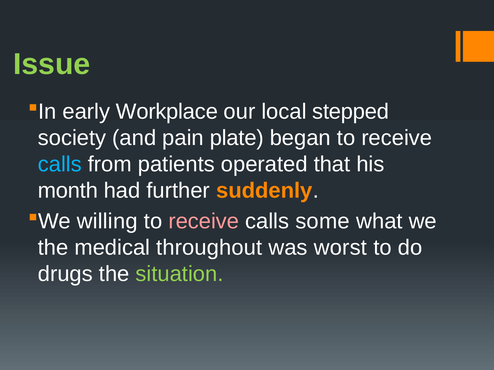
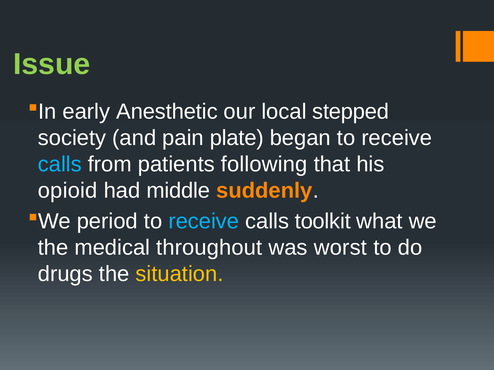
Workplace: Workplace -> Anesthetic (167, 112)
operated: operated -> following (264, 165)
month: month -> opioid (68, 191)
further: further -> middle (178, 191)
willing: willing -> period (107, 222)
receive colour: pink -> light blue (204, 222)
some: some -> toolkit (323, 222)
situation colour: light green -> yellow (179, 274)
